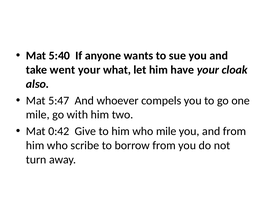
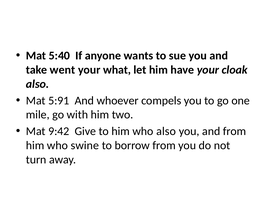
5:47: 5:47 -> 5:91 (59, 101)
0:42: 0:42 -> 9:42 (59, 132)
who mile: mile -> also (166, 132)
scribe: scribe -> swine (85, 146)
